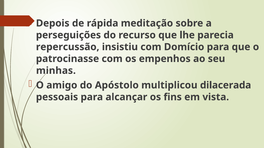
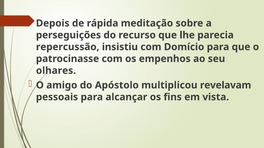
minhas: minhas -> olhares (56, 71)
dilacerada: dilacerada -> revelavam (226, 85)
